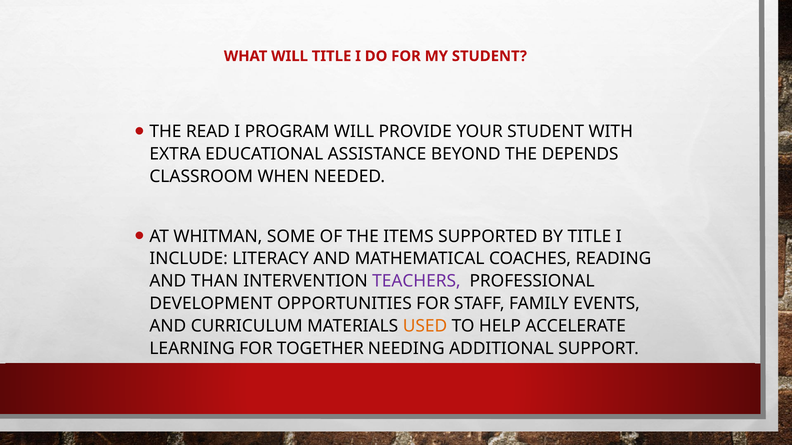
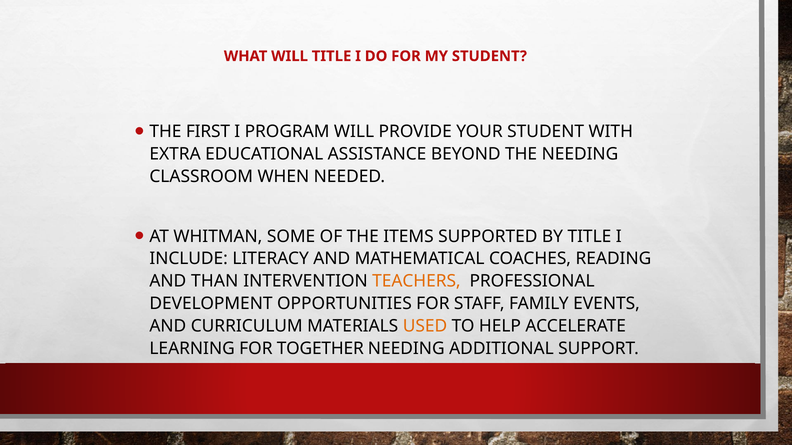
READ: READ -> FIRST (208, 132)
THE DEPENDS: DEPENDS -> NEEDING (580, 154)
TEACHERS colour: purple -> orange (416, 281)
